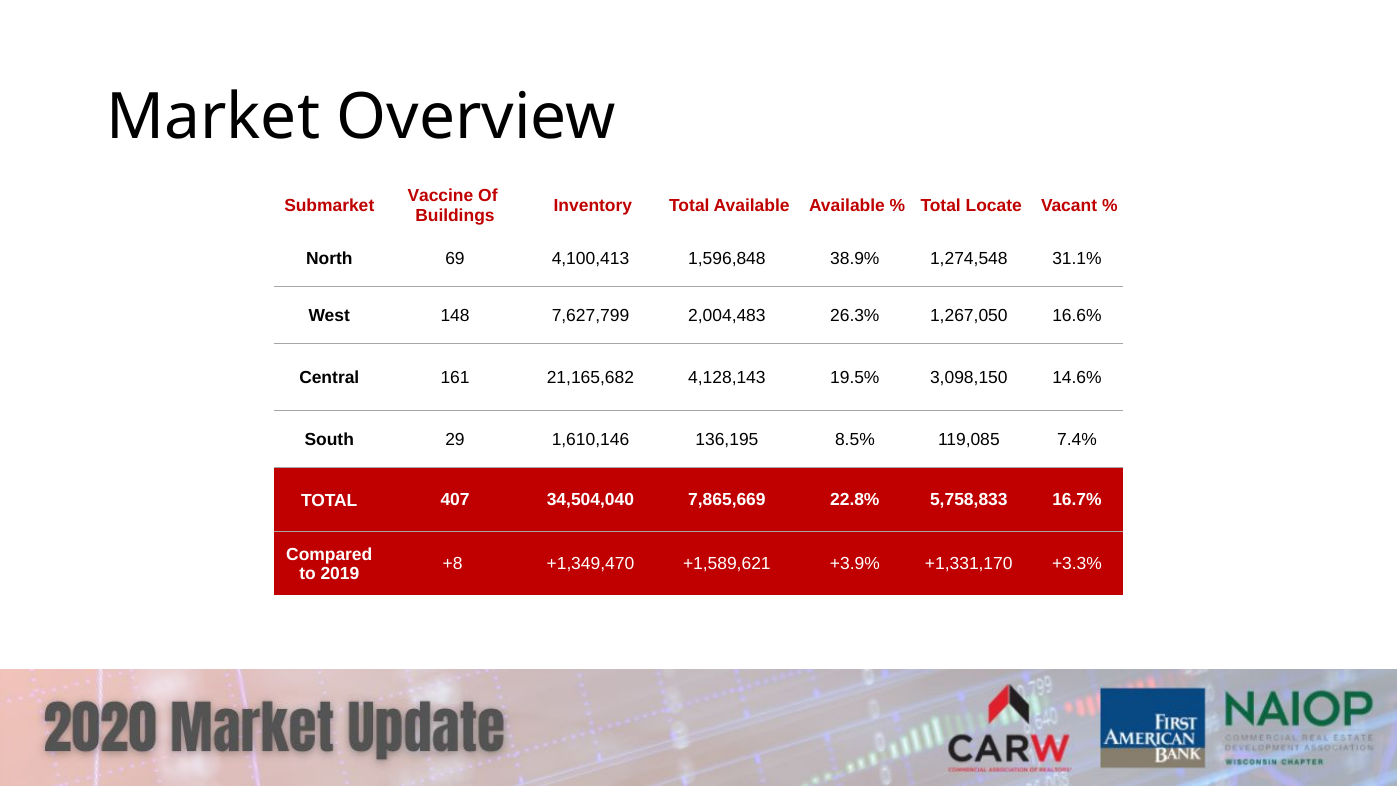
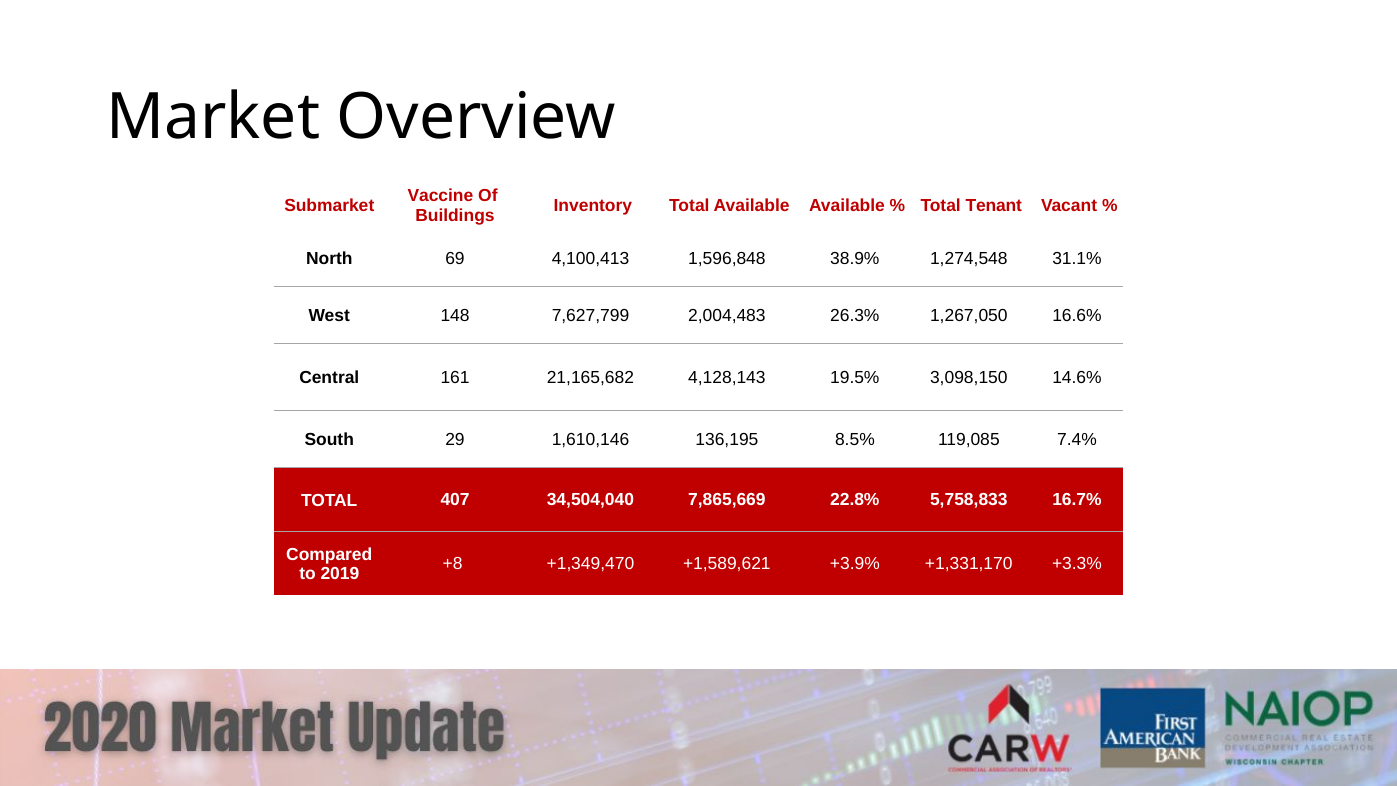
Locate: Locate -> Tenant (994, 206)
